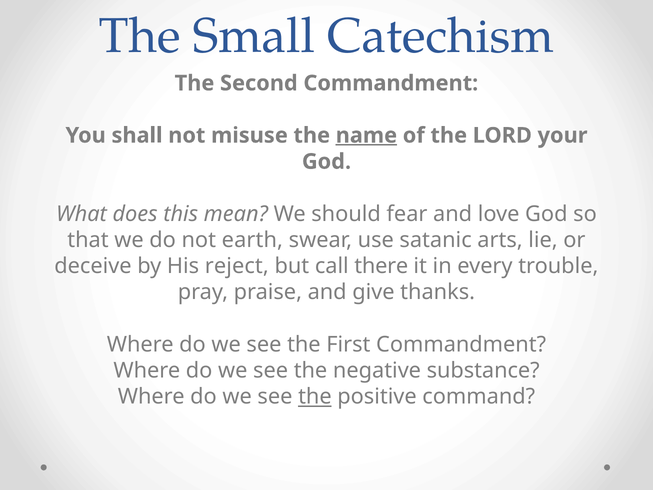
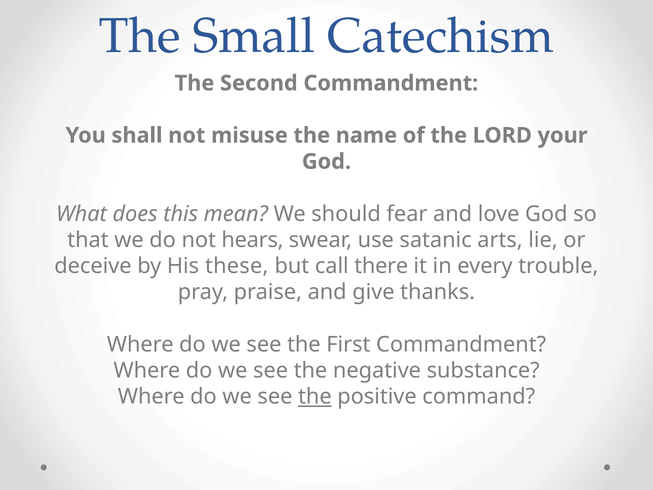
name underline: present -> none (366, 135)
earth: earth -> hears (253, 240)
reject: reject -> these (237, 266)
